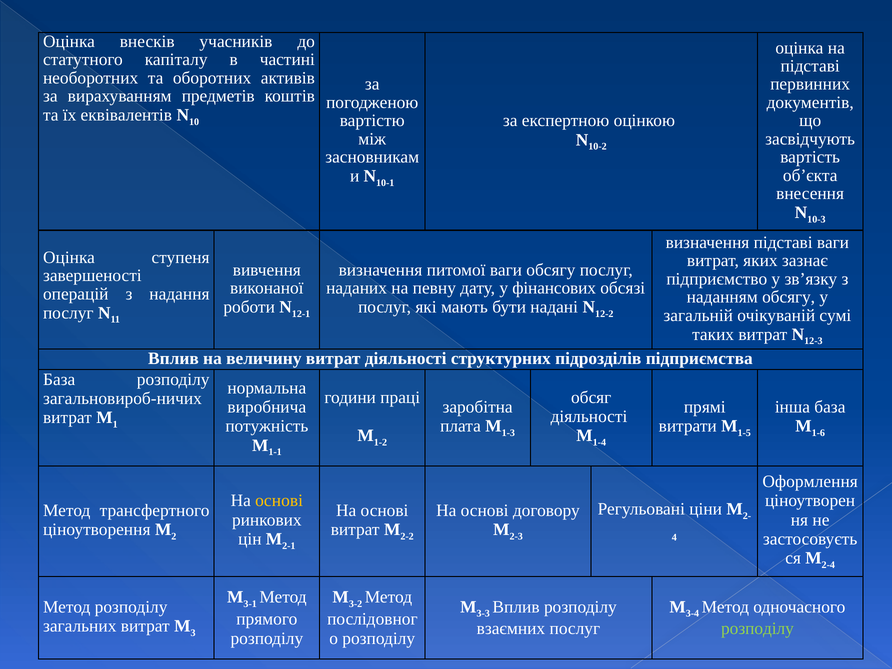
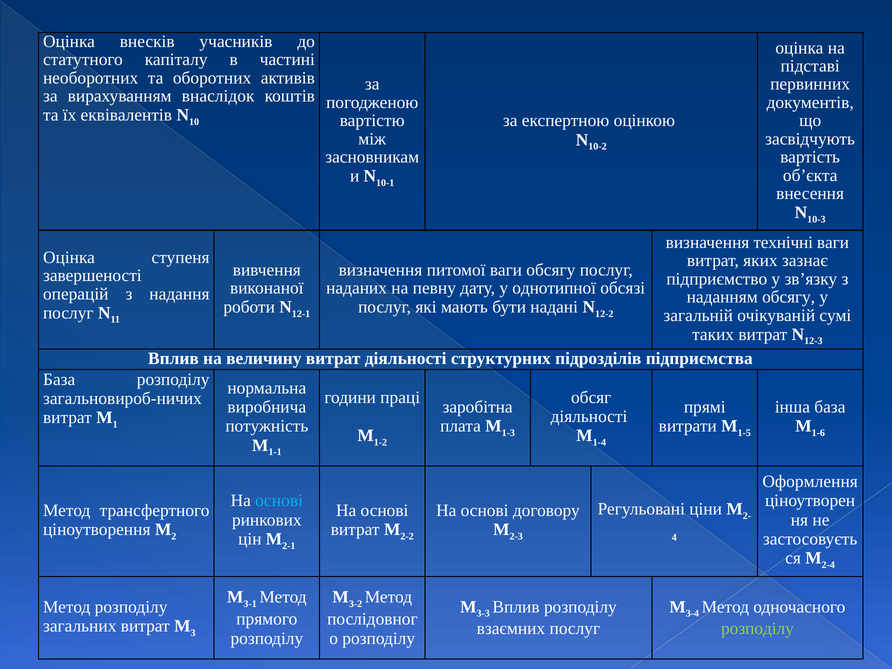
предметів: предметів -> внаслідок (218, 96)
визначення підставі: підставі -> технічні (783, 242)
фінансових: фінансових -> однотипної (554, 288)
основі colour: yellow -> light blue (279, 501)
